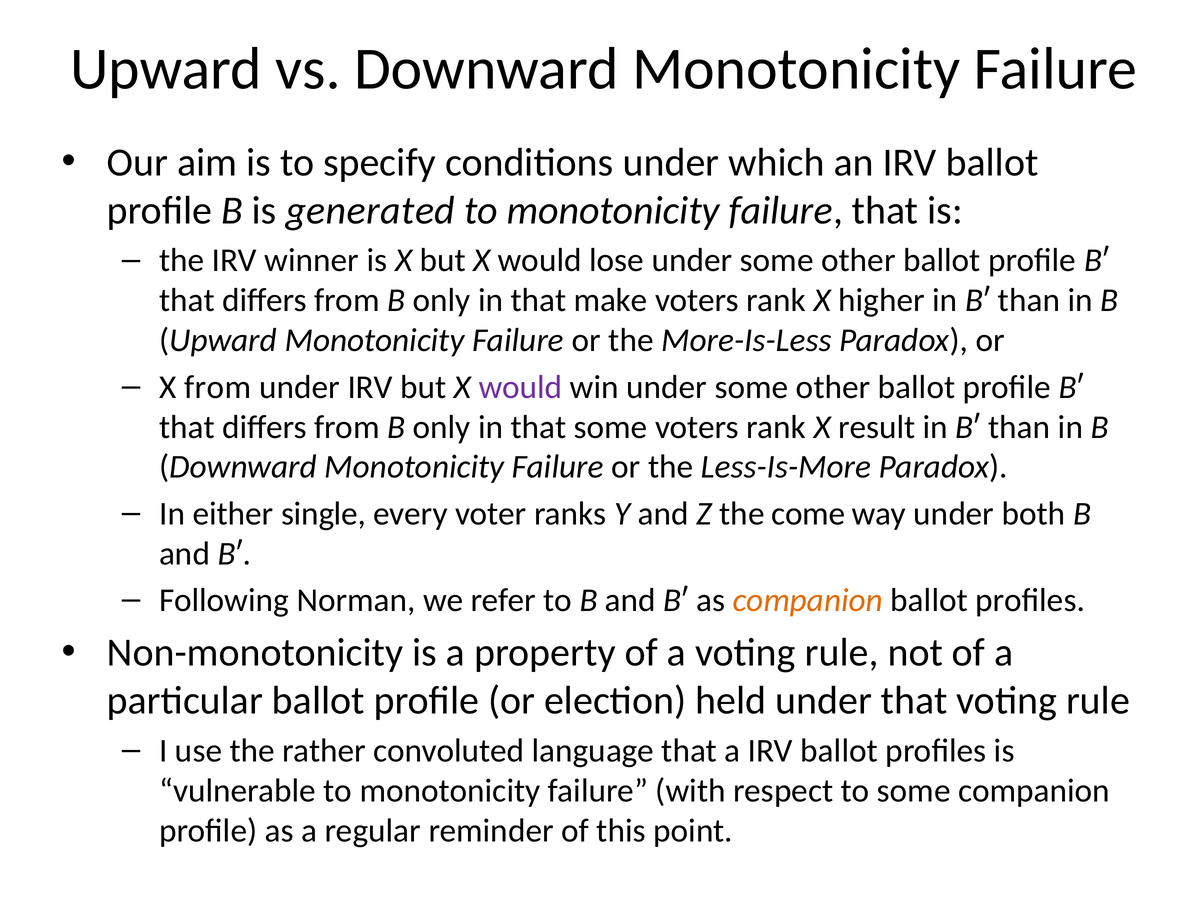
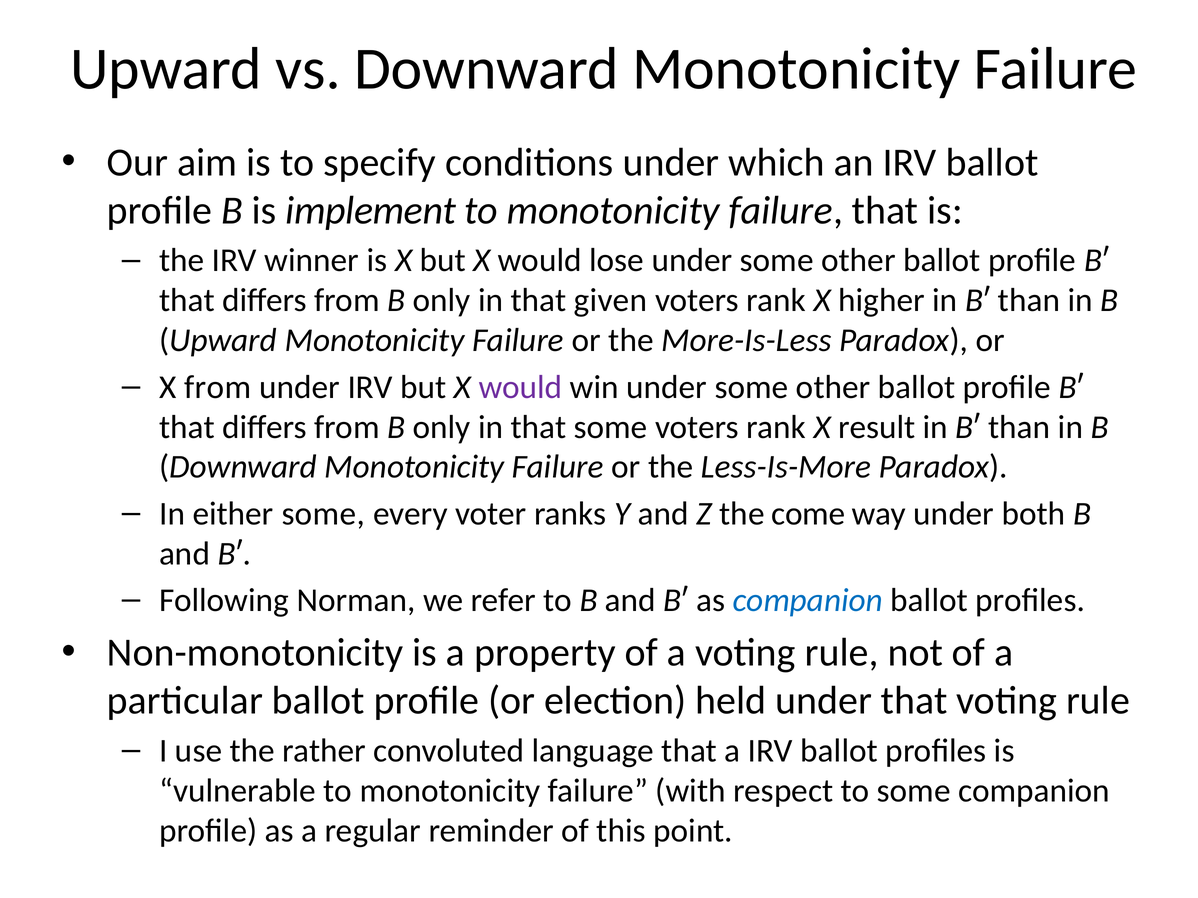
generated: generated -> implement (371, 210)
make: make -> given (610, 301)
either single: single -> some (323, 514)
companion colour: orange -> blue (808, 601)
